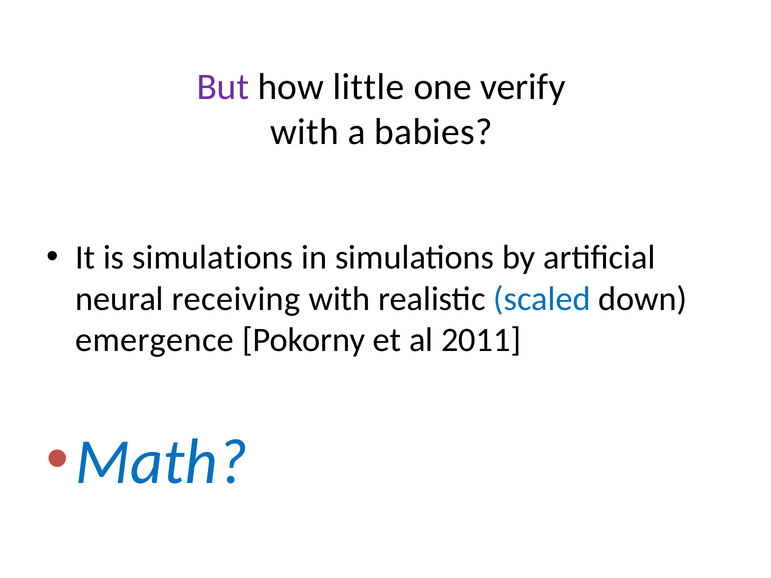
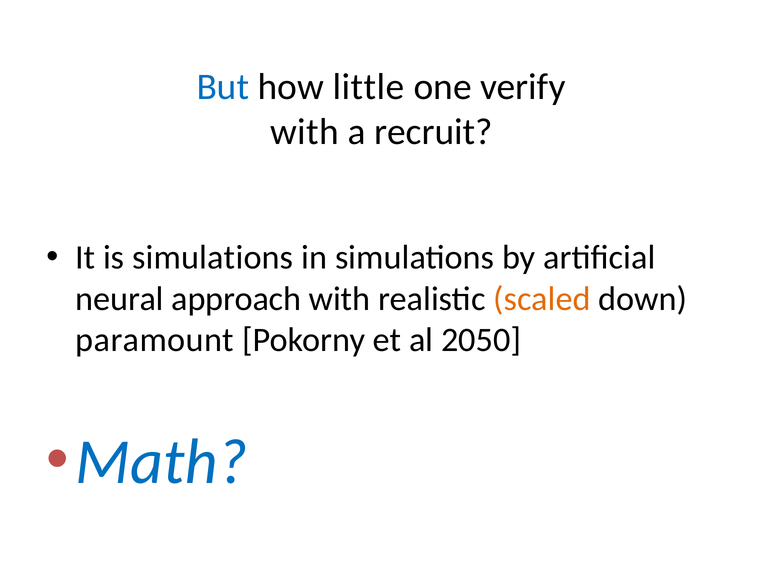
But colour: purple -> blue (223, 87)
babies: babies -> recruit (434, 132)
receiving: receiving -> approach (236, 299)
scaled colour: blue -> orange (542, 299)
emergence: emergence -> paramount (155, 340)
2011: 2011 -> 2050 (481, 340)
